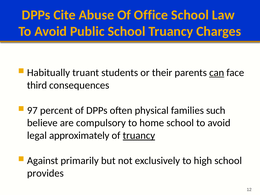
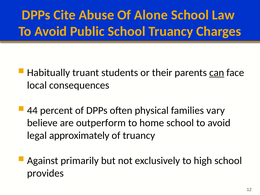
Office: Office -> Alone (151, 15)
third: third -> local (37, 85)
97: 97 -> 44 (32, 110)
such: such -> vary (216, 110)
compulsory: compulsory -> outperform (101, 123)
truancy underline: present -> none (139, 136)
